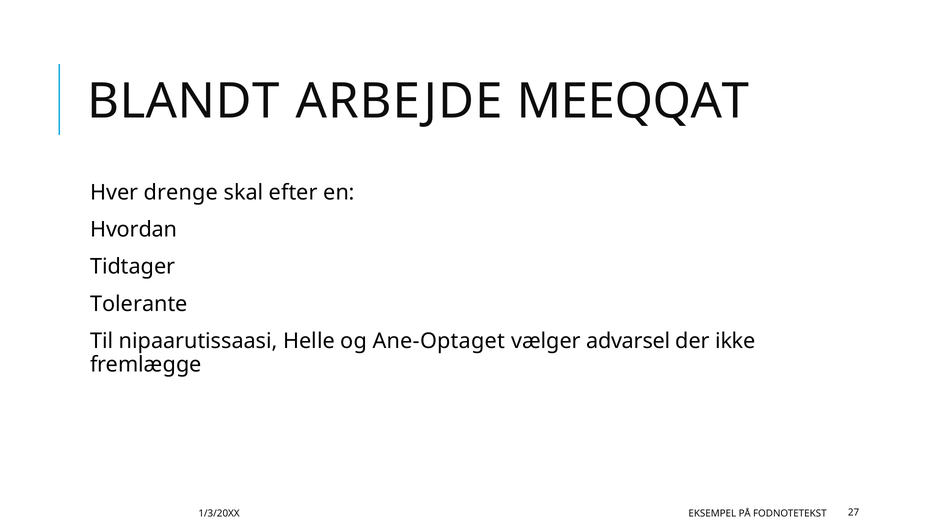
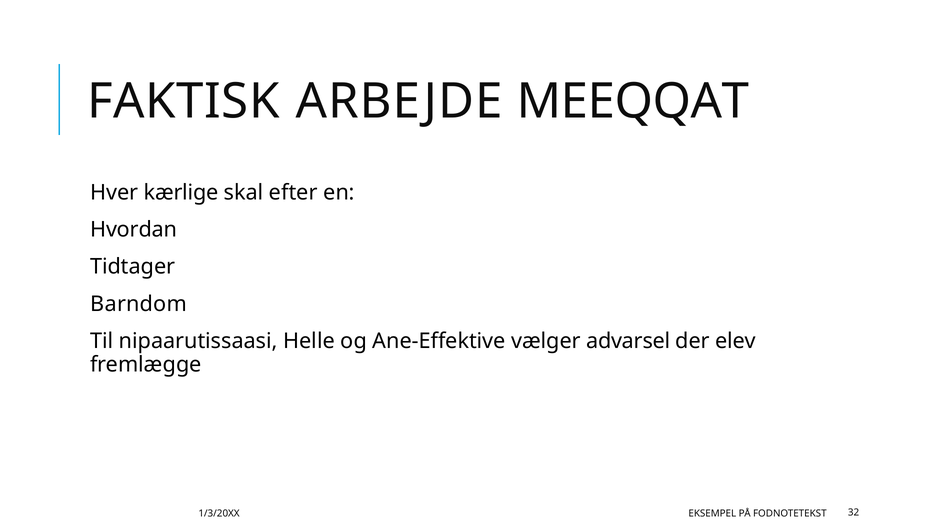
BLANDT: BLANDT -> FAKTISK (183, 102)
drenge: drenge -> kærlige (181, 192)
Tolerante: Tolerante -> Barndom (139, 304)
Ane-Optaget: Ane-Optaget -> Ane-Effektive (439, 341)
ikke: ikke -> elev (735, 341)
27: 27 -> 32 (854, 513)
